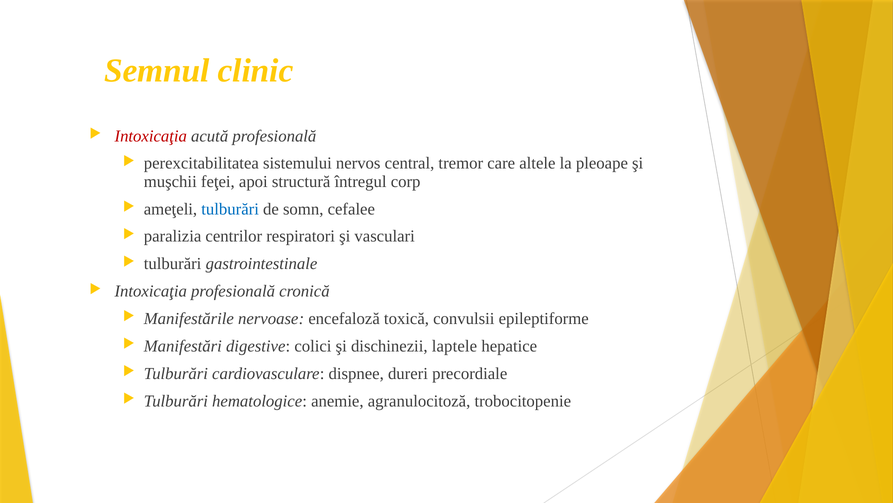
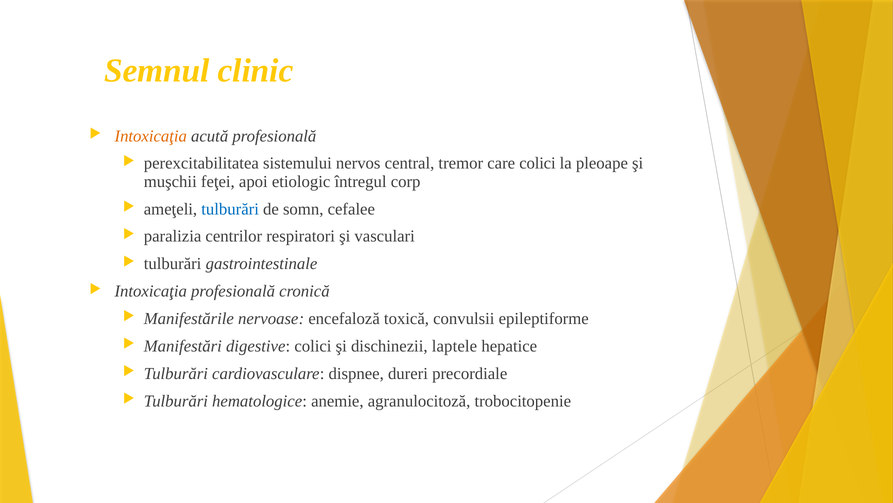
Intoxicaţia colour: red -> orange (151, 136)
care altele: altele -> colici (537, 163)
structură: structură -> etiologic (301, 181)
